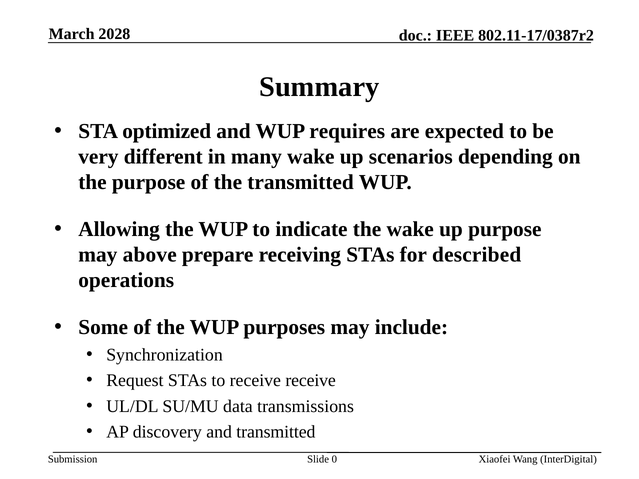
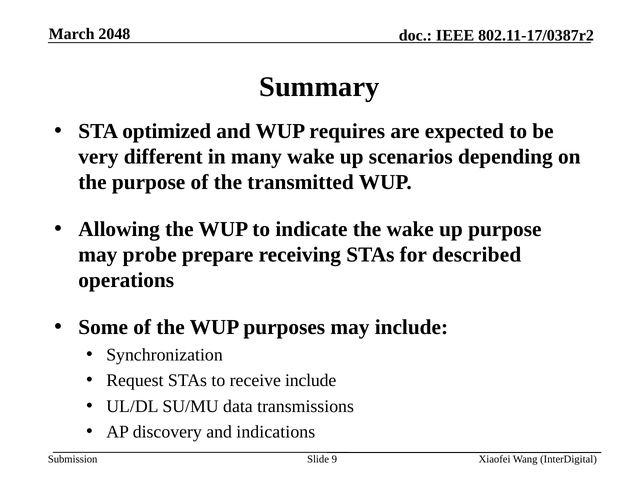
2028: 2028 -> 2048 (114, 34)
above: above -> probe (150, 255)
receive receive: receive -> include (311, 381)
and transmitted: transmitted -> indications (276, 432)
0: 0 -> 9 (334, 460)
